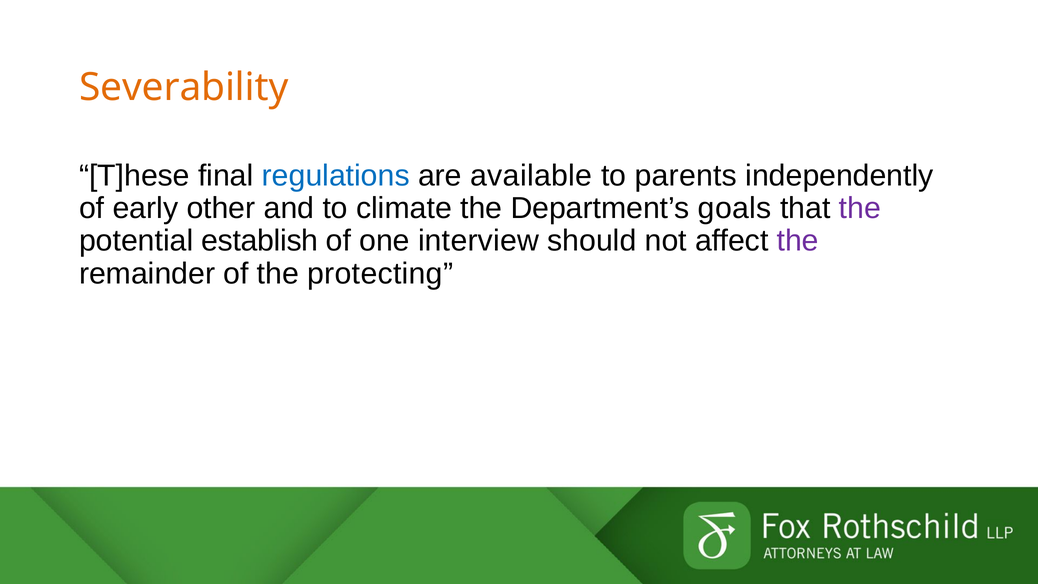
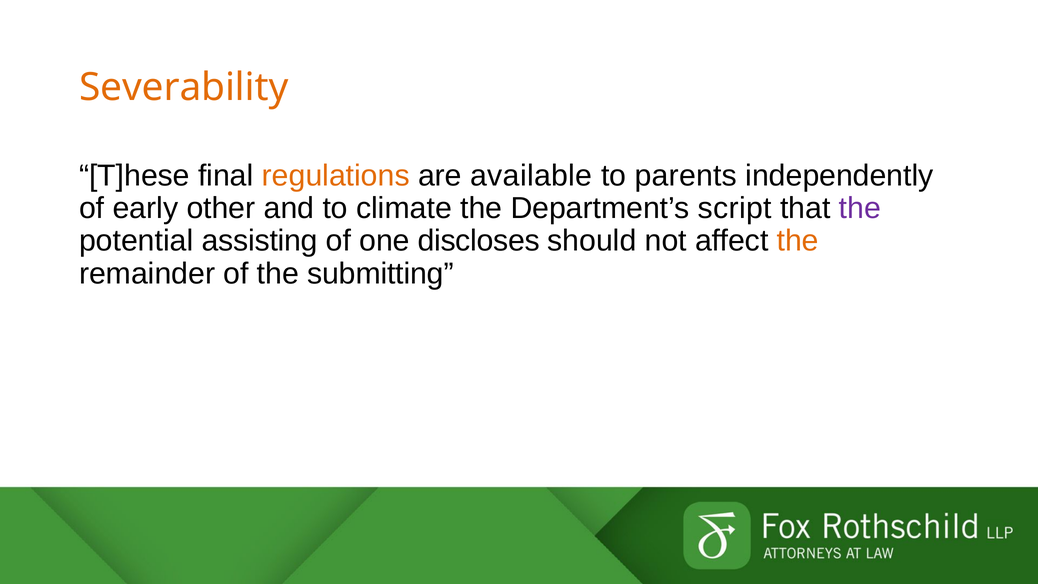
regulations colour: blue -> orange (336, 175)
goals: goals -> script (735, 208)
establish: establish -> assisting (260, 241)
interview: interview -> discloses (479, 241)
the colour: purple -> orange (798, 241)
protecting: protecting -> submitting (380, 274)
